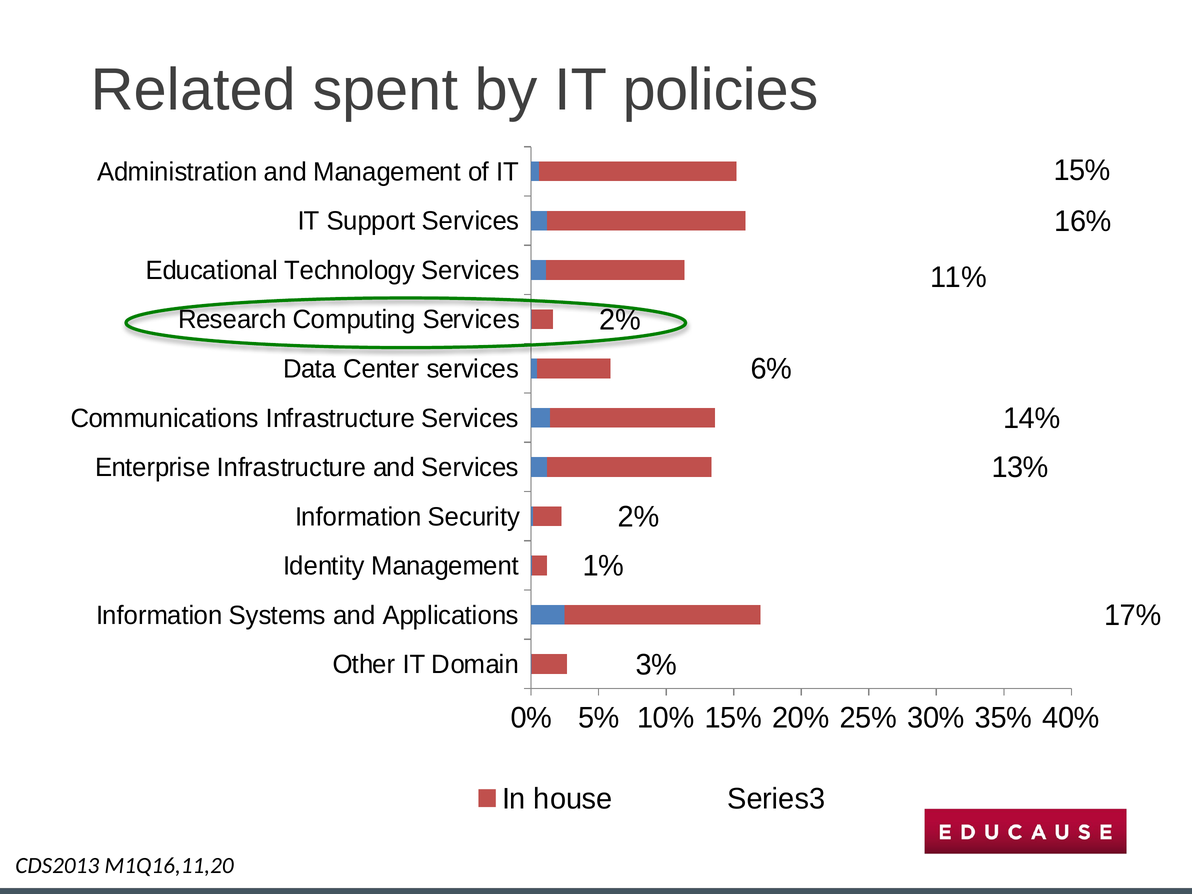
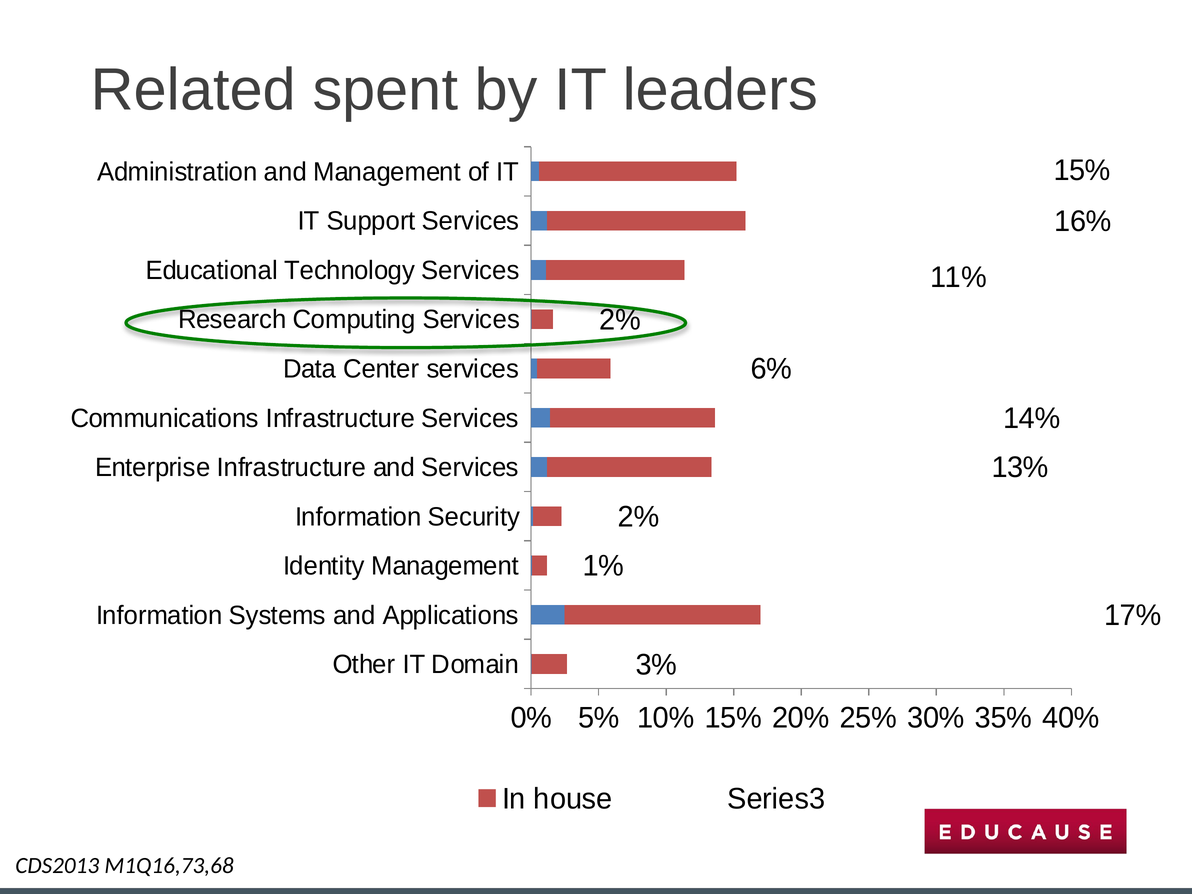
policies: policies -> leaders (720, 90)
M1Q16,11,20: M1Q16,11,20 -> M1Q16,73,68 (169, 866)
